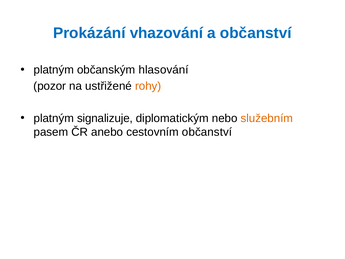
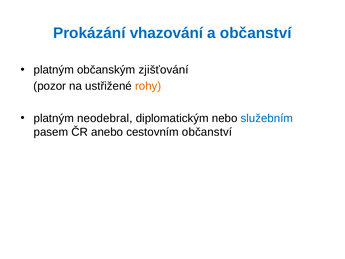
hlasování: hlasování -> zjišťování (164, 70)
signalizuje: signalizuje -> neodebral (105, 118)
služebním colour: orange -> blue (267, 118)
